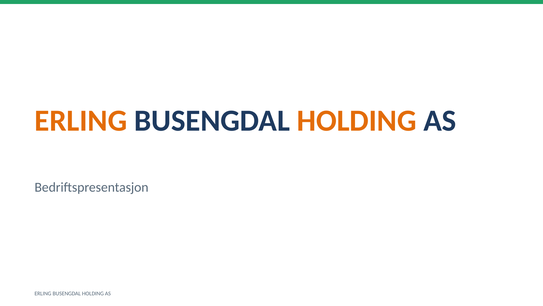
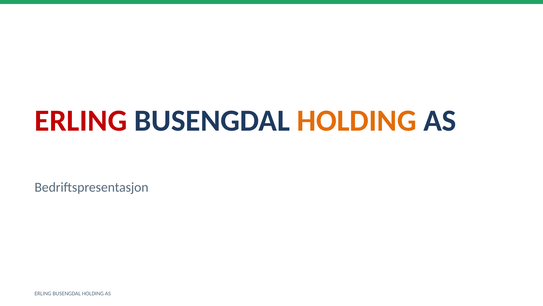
ERLING colour: orange -> red (81, 120)
